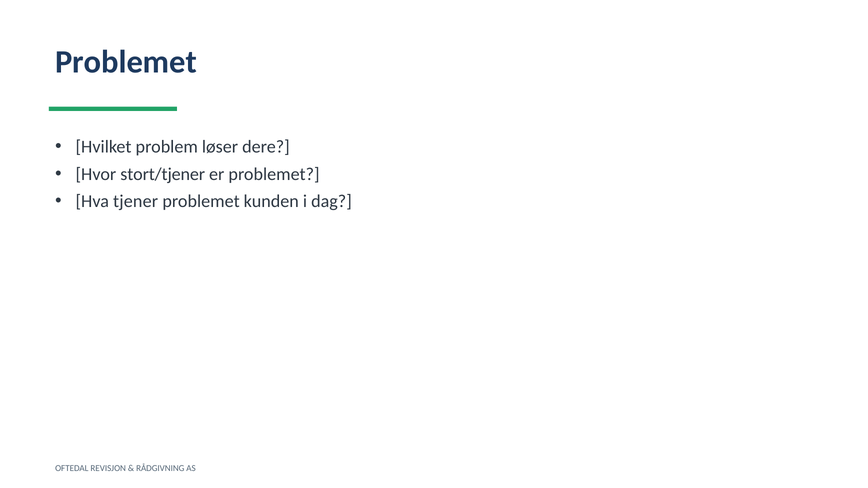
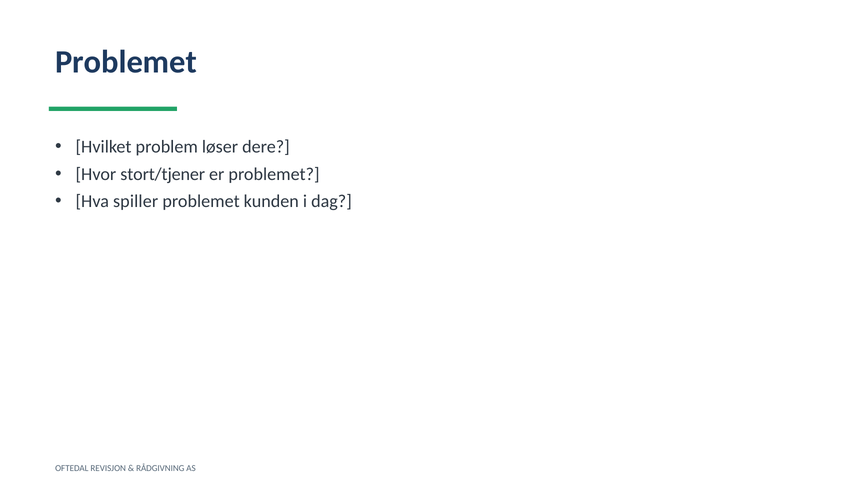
tjener: tjener -> spiller (136, 201)
